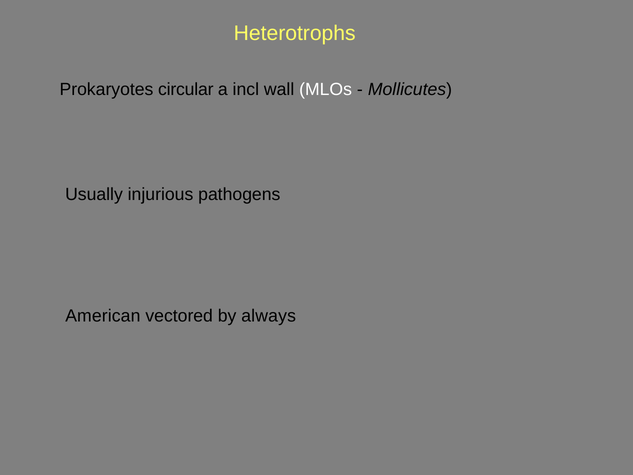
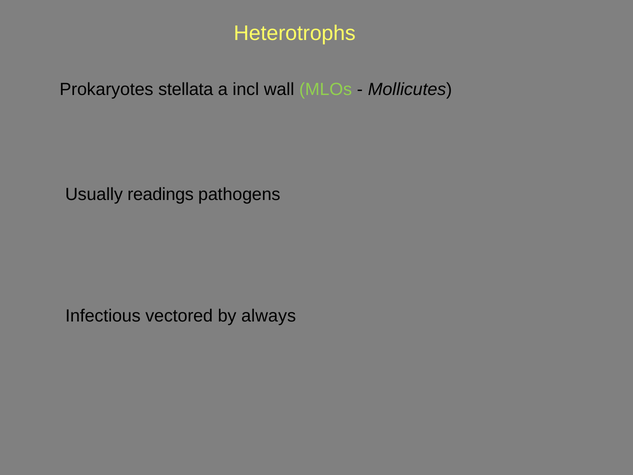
circular: circular -> stellata (186, 89)
MLOs colour: white -> light green (326, 89)
injurious: injurious -> readings (161, 194)
American: American -> Infectious (103, 316)
